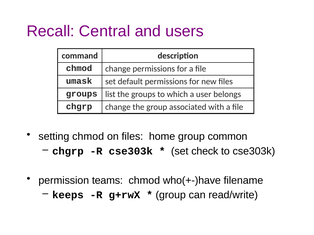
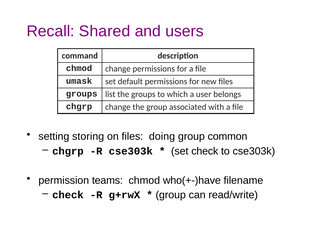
Central: Central -> Shared (105, 31)
setting chmod: chmod -> storing (88, 137)
home: home -> doing (162, 137)
keeps: keeps -> check (68, 195)
